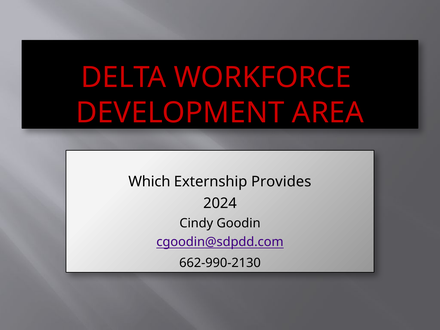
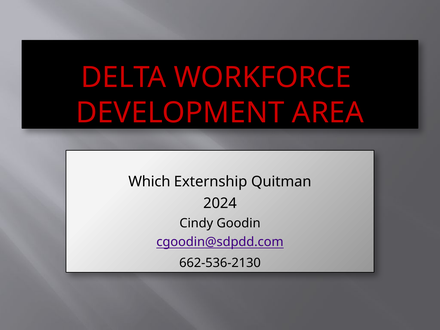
Provides: Provides -> Quitman (281, 182)
662-990-2130: 662-990-2130 -> 662-536-2130 (220, 263)
